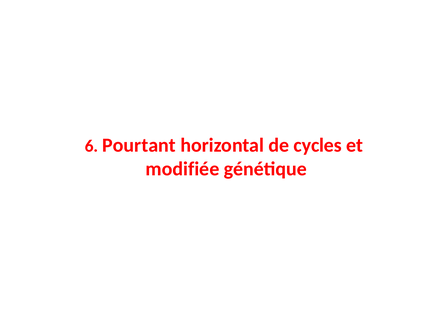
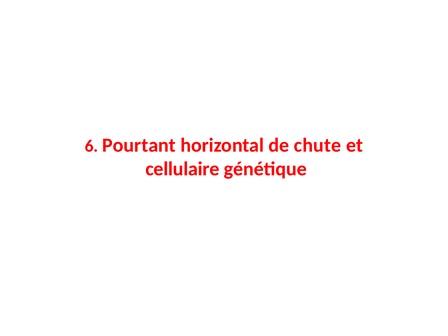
cycles: cycles -> chute (318, 145)
modifiée: modifiée -> cellulaire (183, 169)
